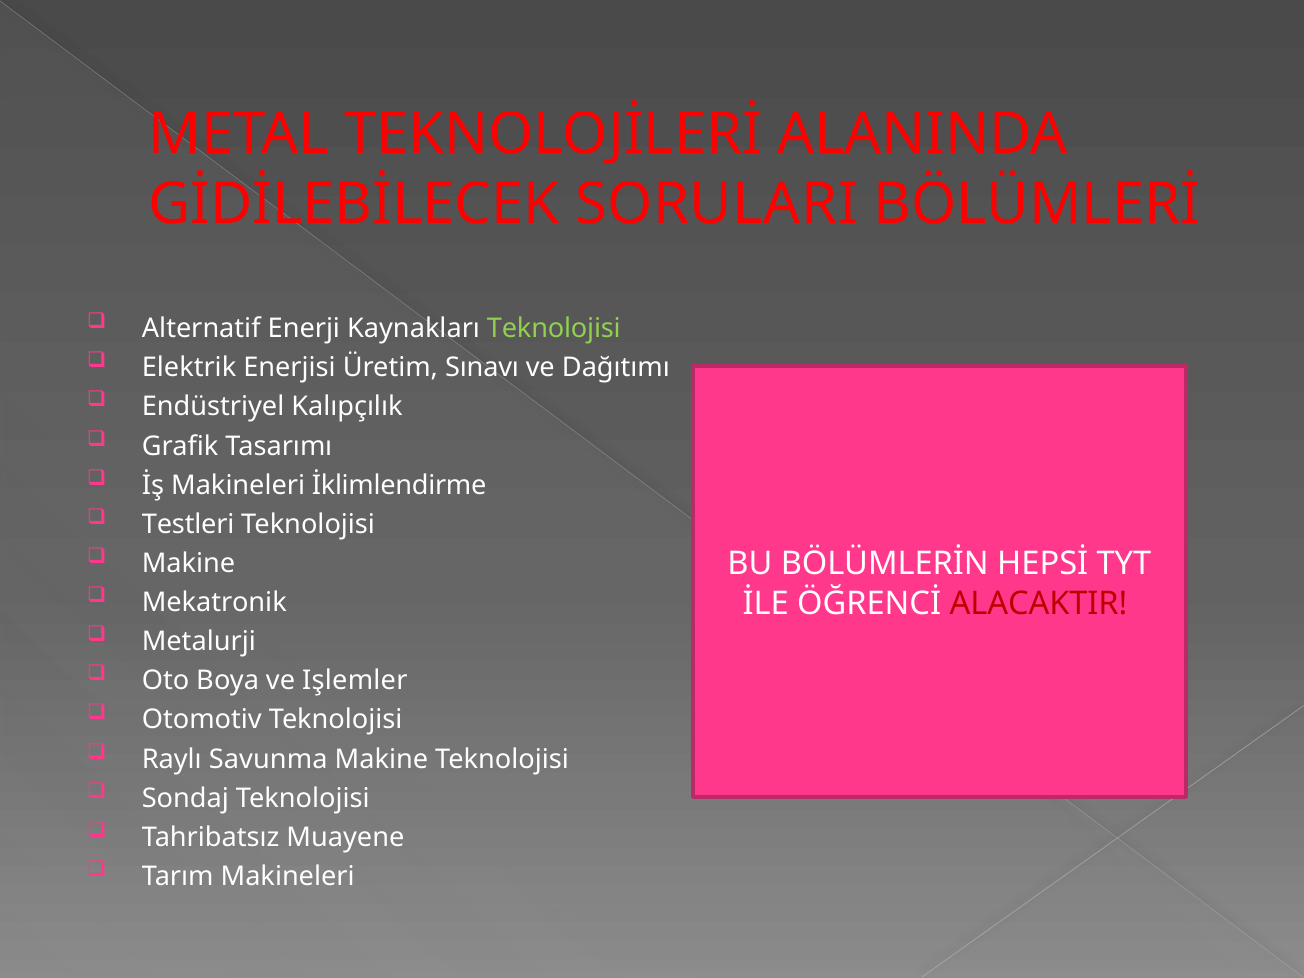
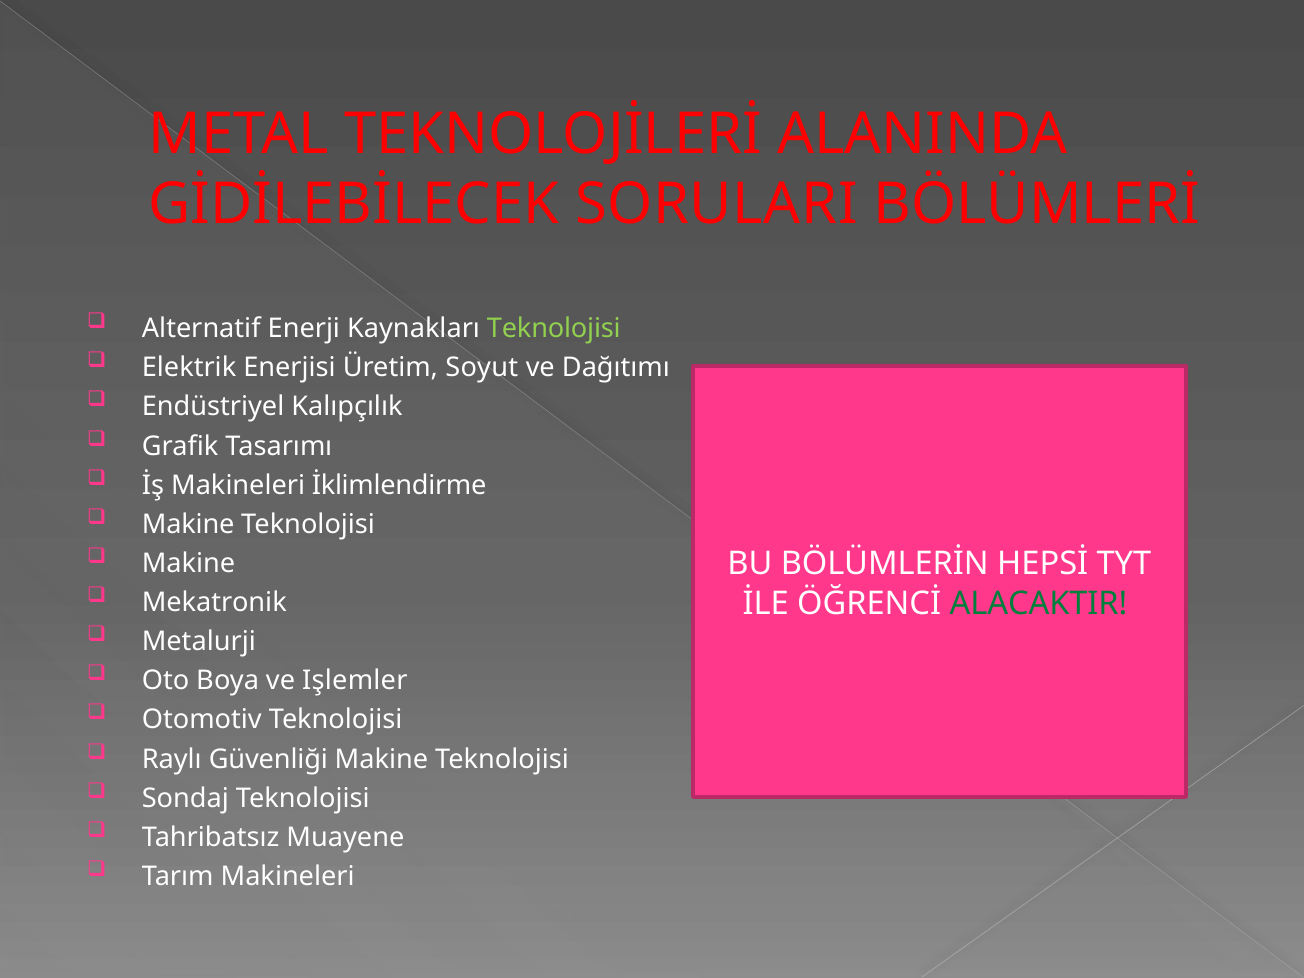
Sınavı: Sınavı -> Soyut (482, 368)
Testleri: Testleri -> Makine (188, 524)
ALACAKTIR colour: red -> green (1039, 603)
Savunma: Savunma -> Güvenliği (268, 759)
